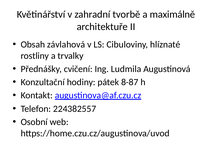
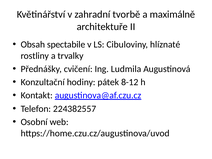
závlahová: závlahová -> spectabile (66, 44)
8-87: 8-87 -> 8-12 (130, 82)
